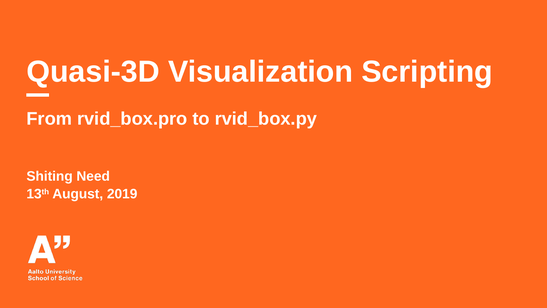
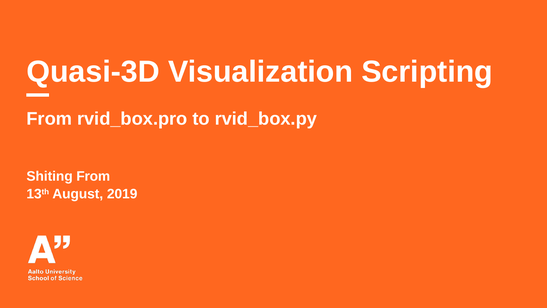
Shiting Need: Need -> From (93, 176)
